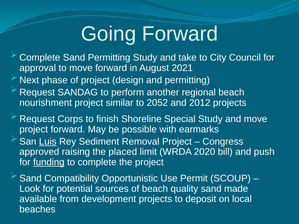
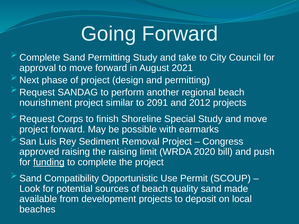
2052: 2052 -> 2091 (157, 103)
Luis underline: present -> none (48, 142)
the placed: placed -> raising (123, 152)
